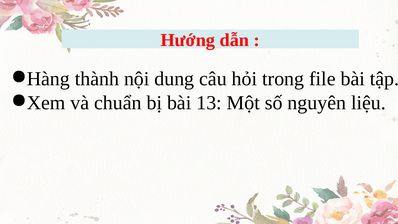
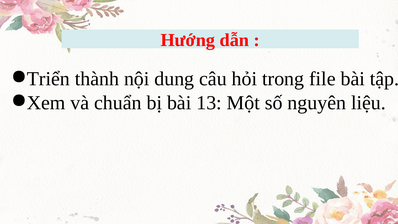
Hàng: Hàng -> Triển (48, 79)
